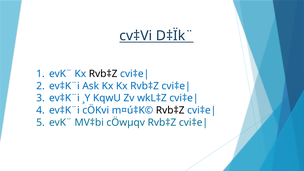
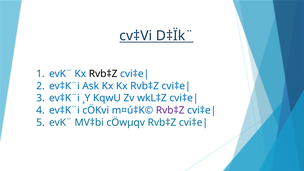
Rvb‡Z colour: black -> purple (170, 110)
